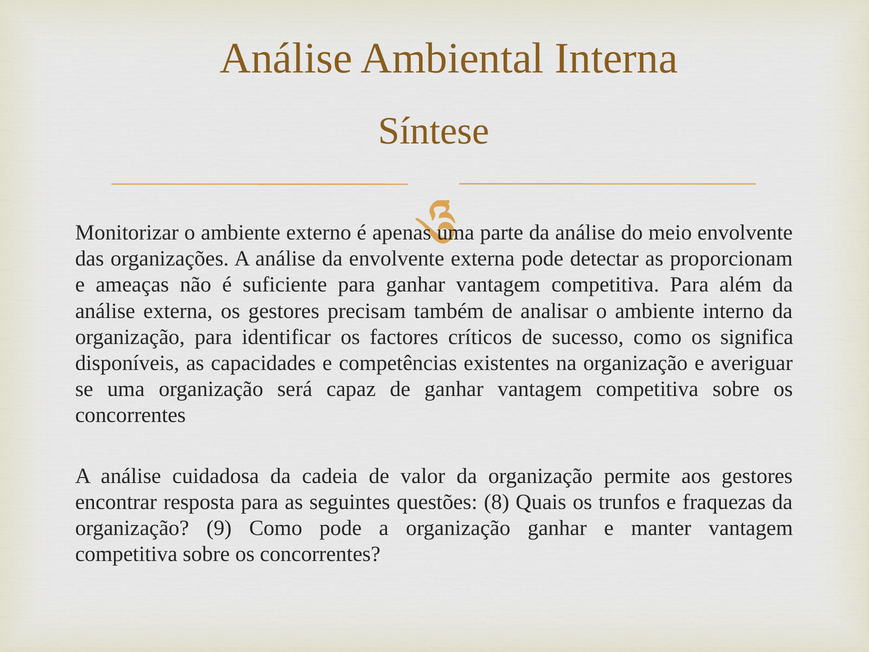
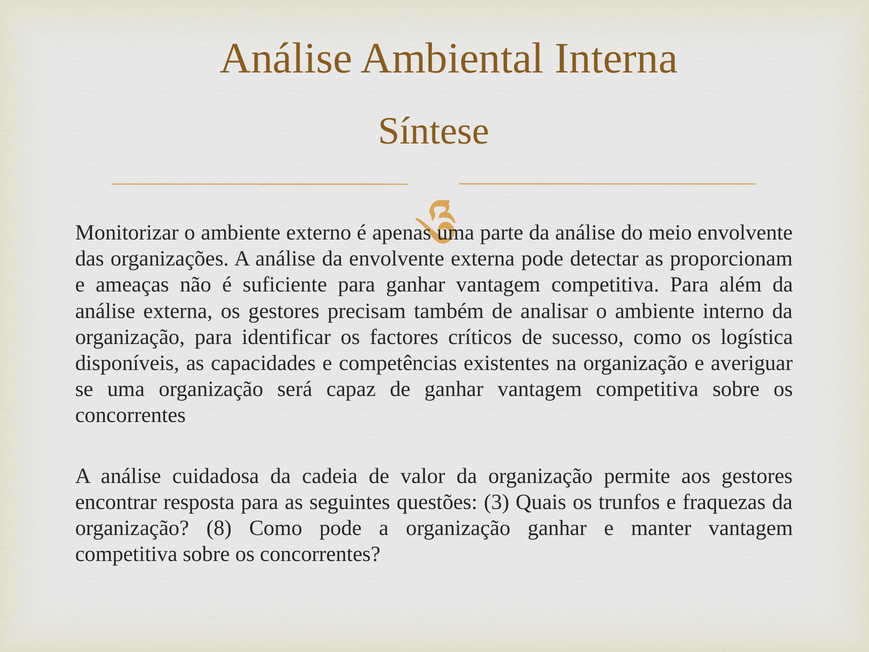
significa: significa -> logística (757, 337)
8: 8 -> 3 (497, 502)
9: 9 -> 8 (219, 528)
